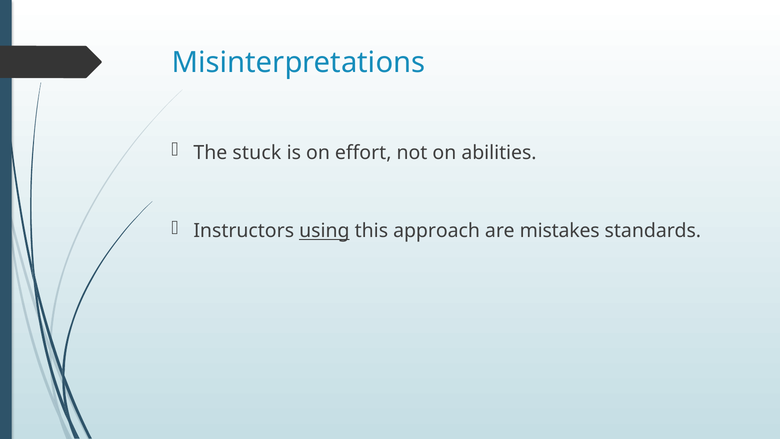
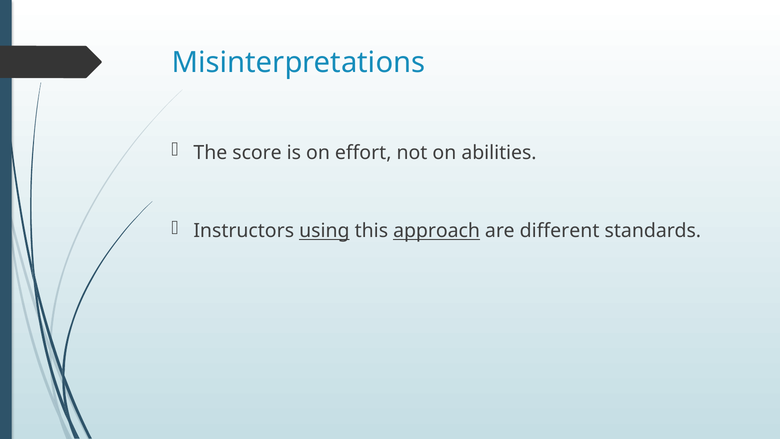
stuck: stuck -> score (257, 153)
approach underline: none -> present (437, 231)
mistakes: mistakes -> different (560, 231)
